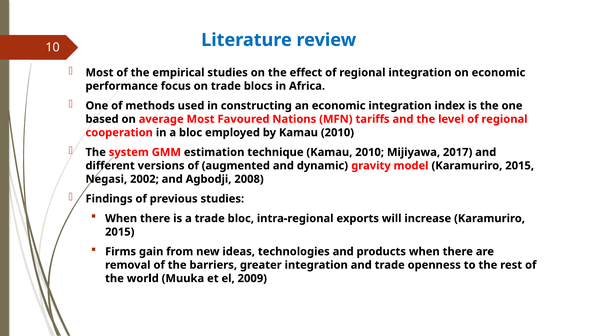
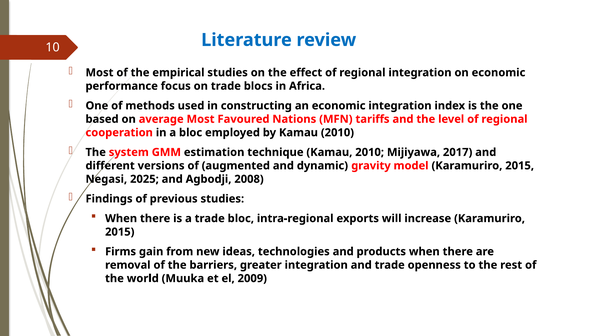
2002: 2002 -> 2025 (144, 179)
